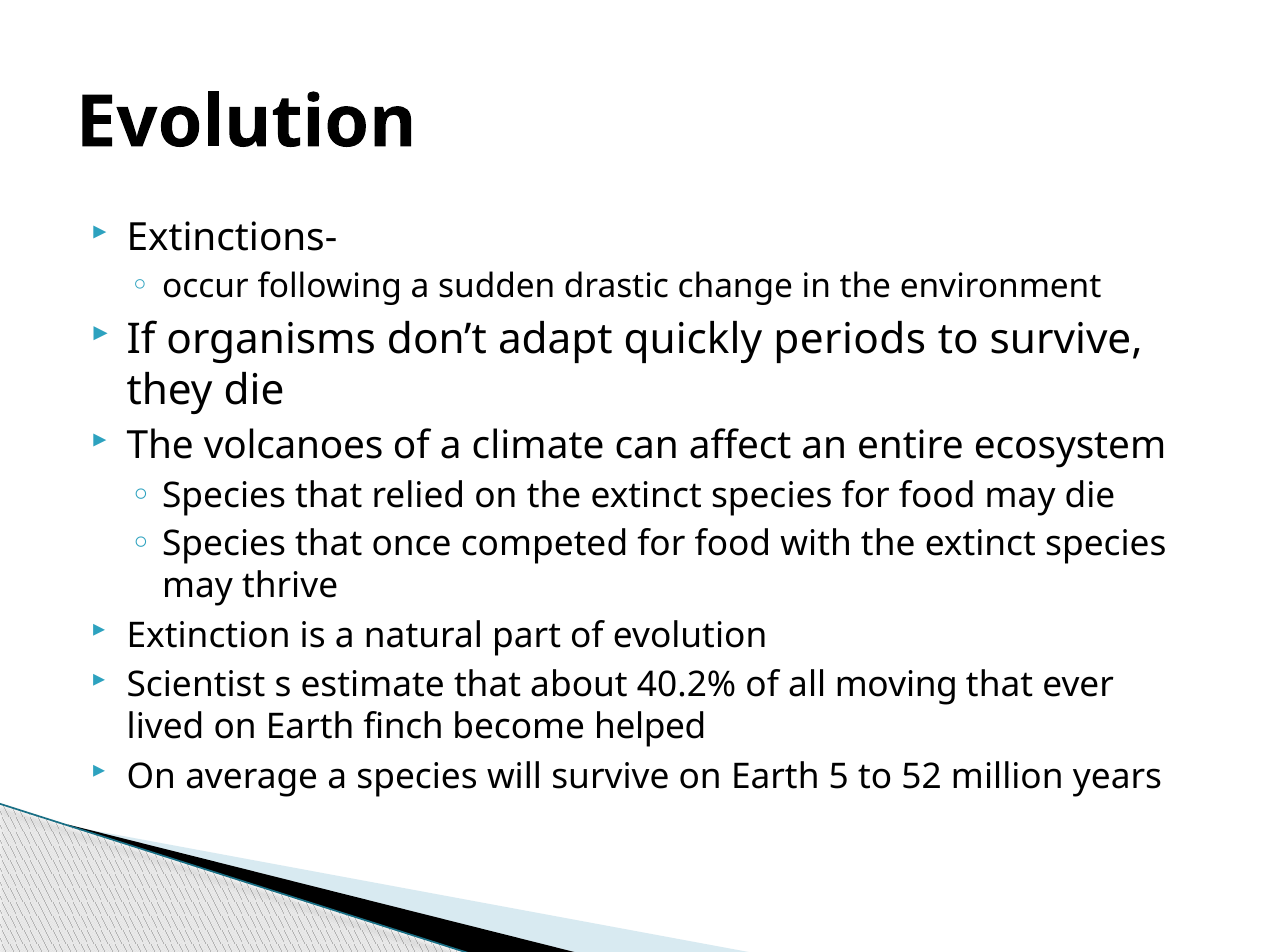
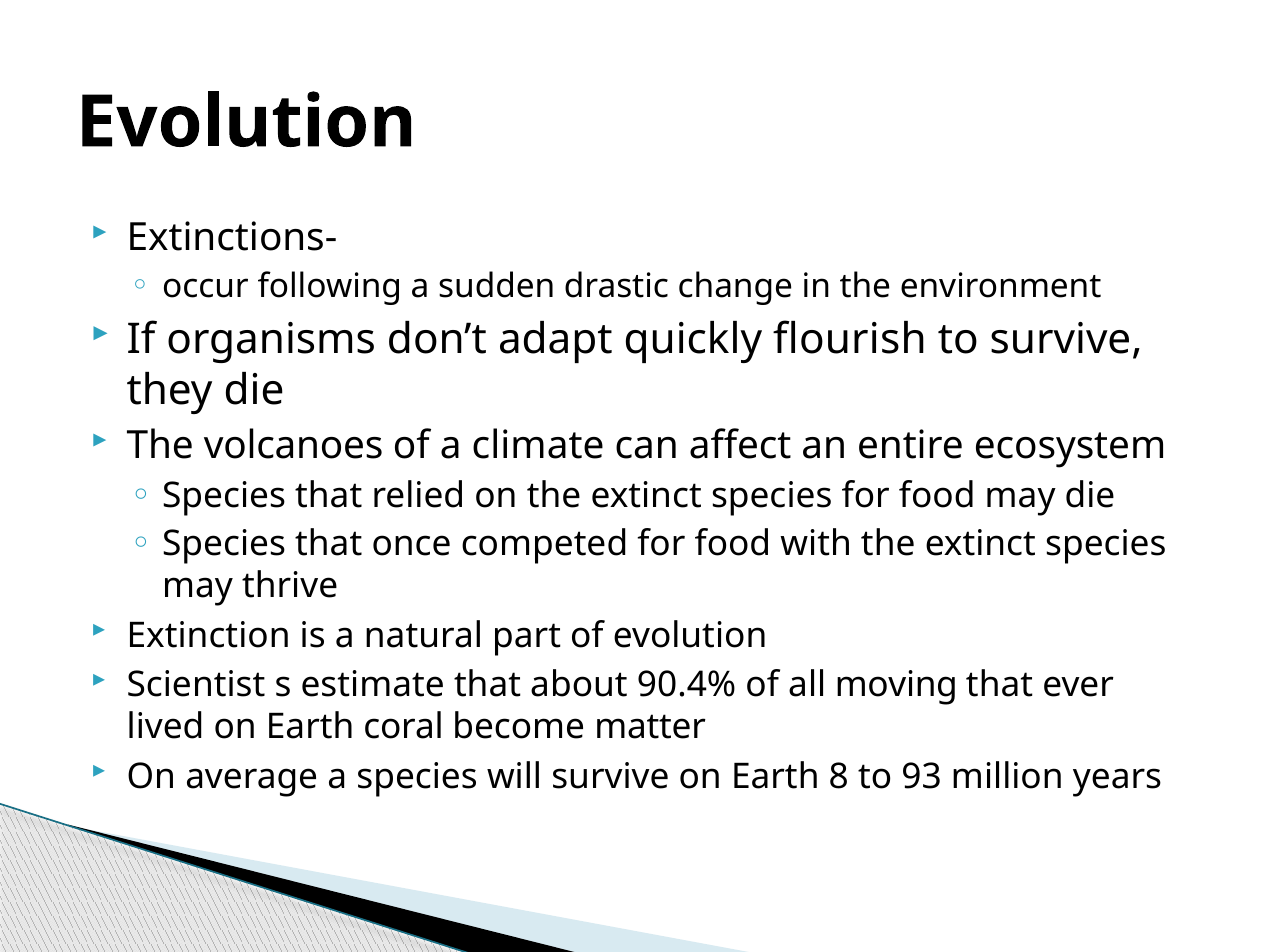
periods: periods -> flourish (850, 340)
40.2%: 40.2% -> 90.4% (687, 685)
finch: finch -> coral (404, 727)
helped: helped -> matter (650, 727)
5: 5 -> 8 (839, 776)
52: 52 -> 93 (922, 776)
